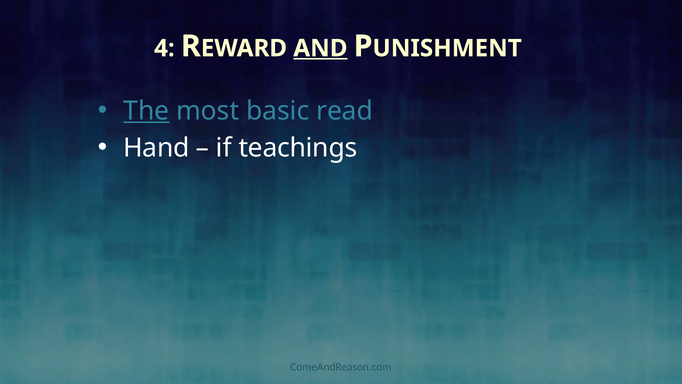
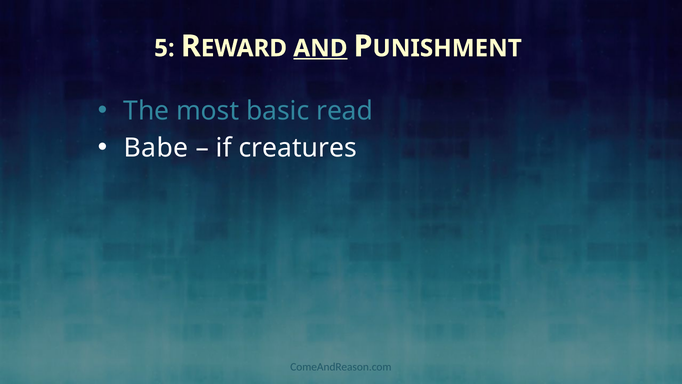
4: 4 -> 5 (164, 48)
The underline: present -> none (146, 111)
Hand: Hand -> Babe (156, 148)
teachings: teachings -> creatures (298, 148)
